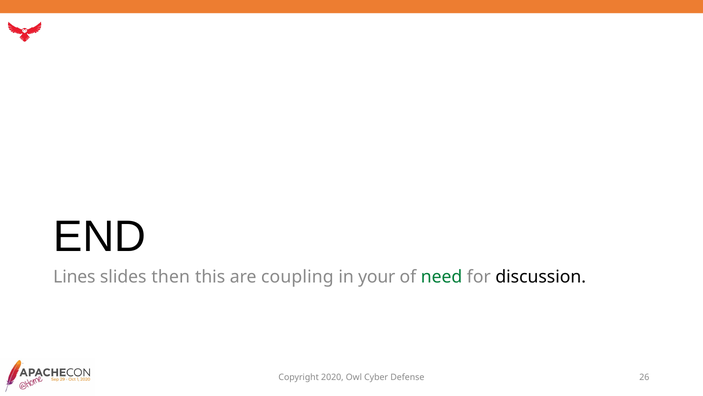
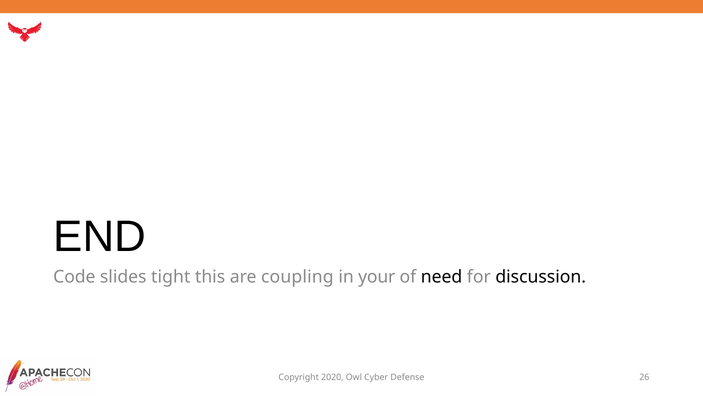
Lines: Lines -> Code (74, 277)
then: then -> tight (171, 277)
need colour: green -> black (442, 277)
